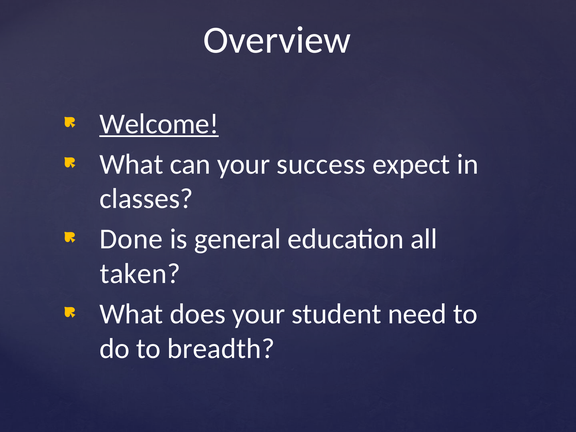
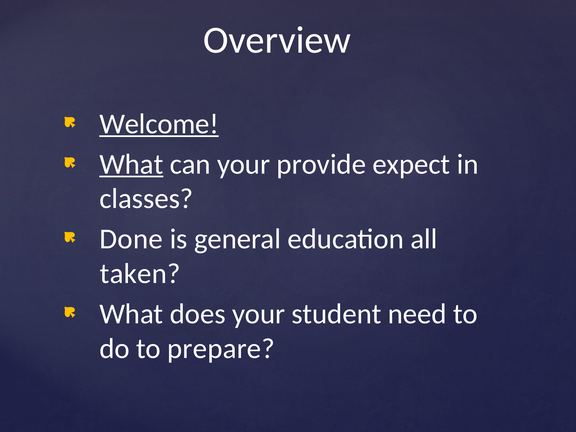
What underline: none -> present (131, 164)
success: success -> provide (321, 164)
breadth: breadth -> prepare (221, 349)
